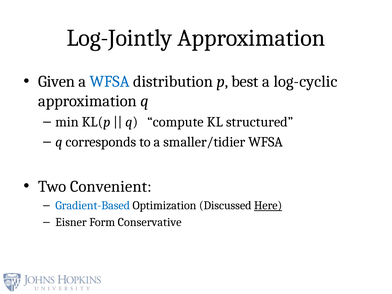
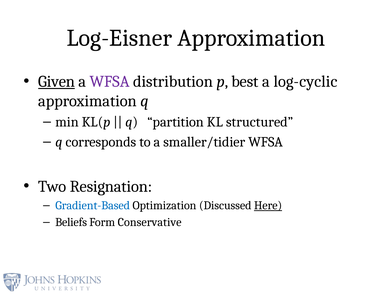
Log-Jointly: Log-Jointly -> Log-Eisner (119, 38)
Given underline: none -> present (57, 82)
WFSA colour: blue -> purple (110, 82)
compute: compute -> partition (176, 122)
Convenient: Convenient -> Resignation (111, 186)
Eisner: Eisner -> Beliefs (71, 222)
